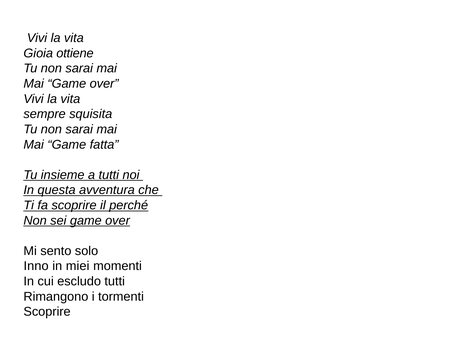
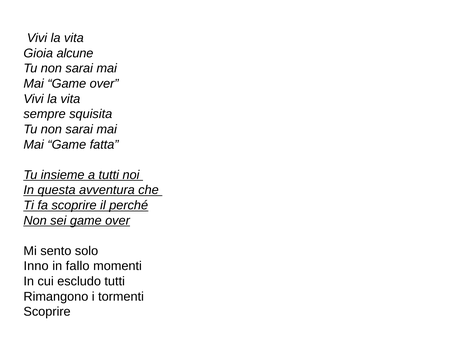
ottiene: ottiene -> alcune (75, 53)
miei: miei -> fallo (78, 266)
